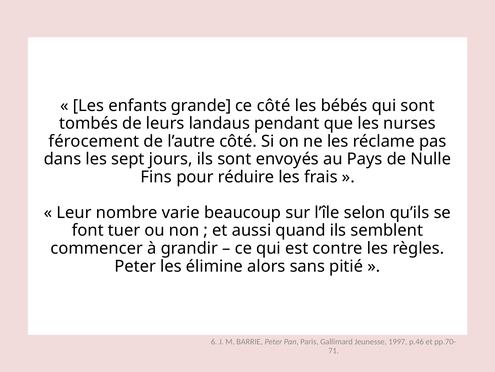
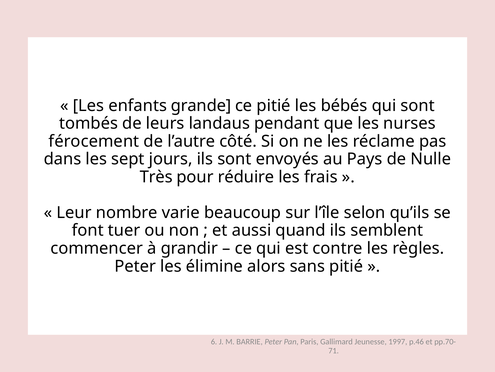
ce côté: côté -> pitié (274, 105)
Fins: Fins -> Très (156, 177)
